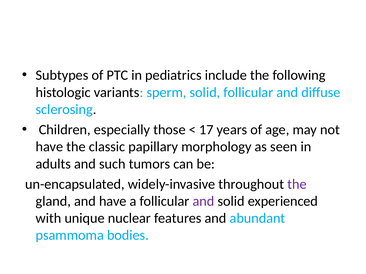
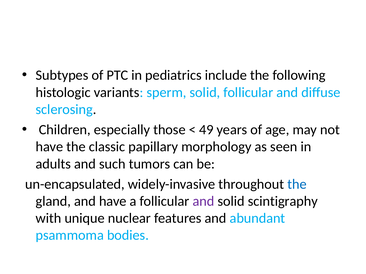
17: 17 -> 49 (206, 130)
the colour: purple -> blue (297, 184)
experienced: experienced -> scintigraphy (283, 202)
